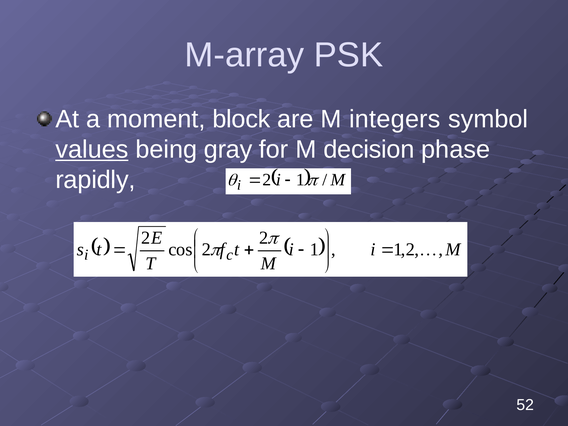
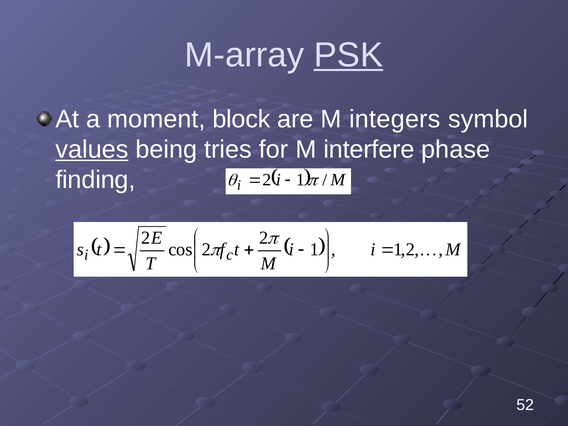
PSK underline: none -> present (348, 55)
gray: gray -> tries (228, 149)
decision: decision -> interfere (369, 149)
rapidly: rapidly -> finding (95, 180)
